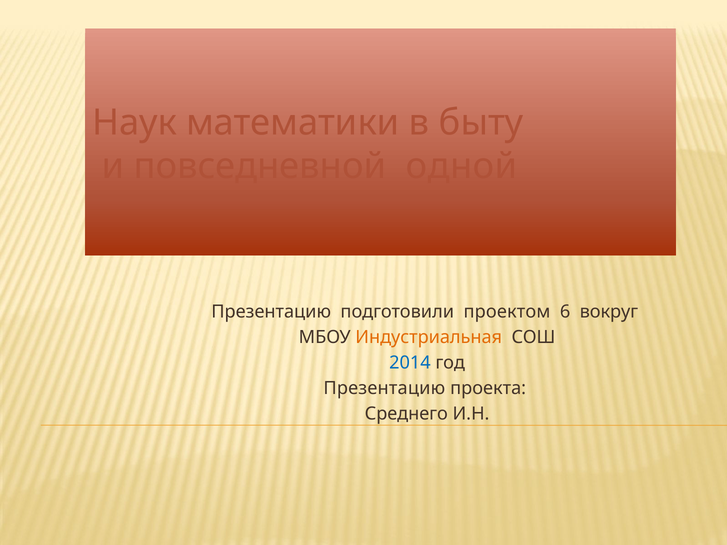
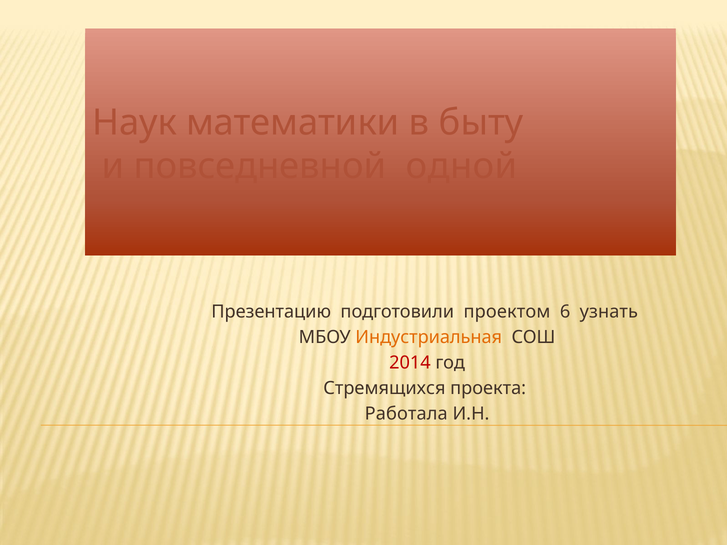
вокруг: вокруг -> узнать (609, 312)
2014 colour: blue -> red (410, 363)
Презентацию: Презентацию -> Стремящихся (384, 388)
Среднего: Среднего -> Работала (406, 414)
